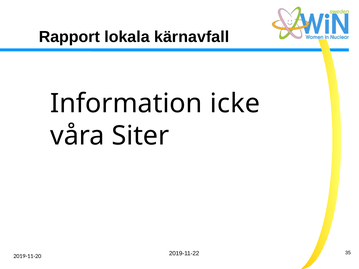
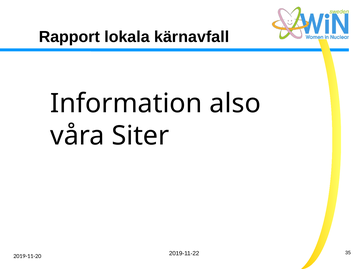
icke: icke -> also (235, 104)
